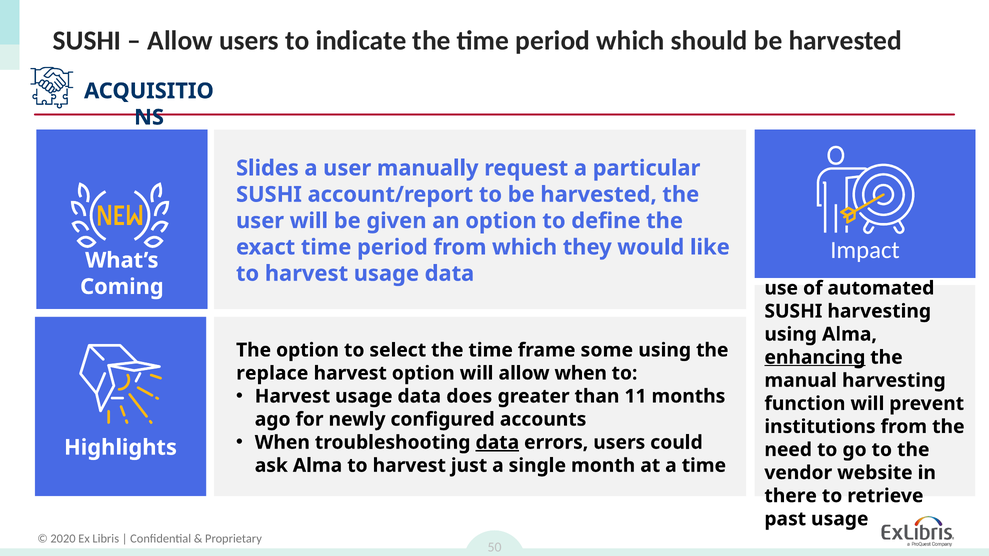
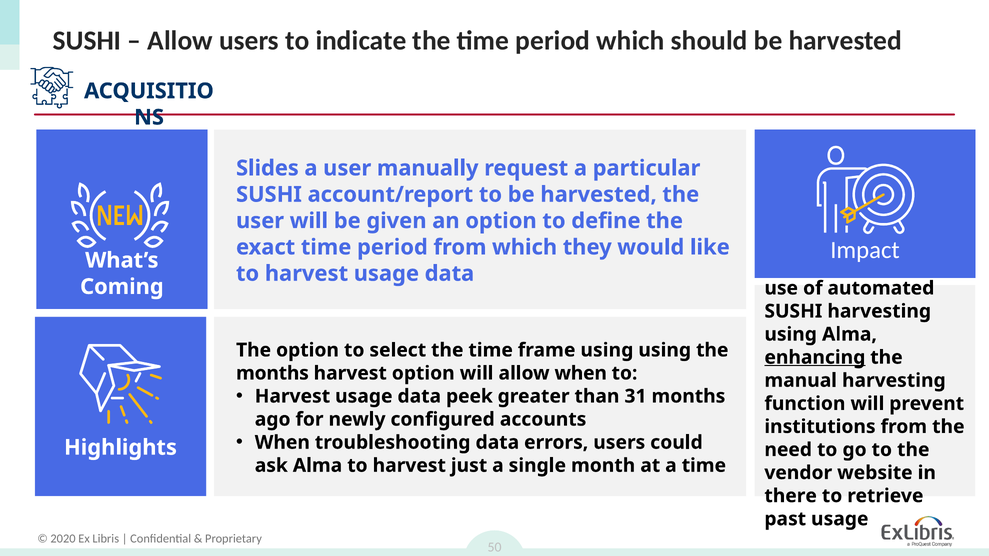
frame some: some -> using (607, 350)
replace: replace -> months (272, 373)
does: does -> peek (469, 396)
11: 11 -> 31 (636, 396)
data underline: present -> none (497, 443)
